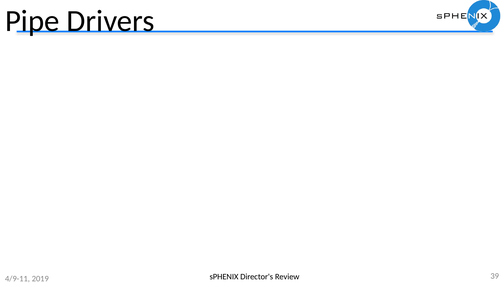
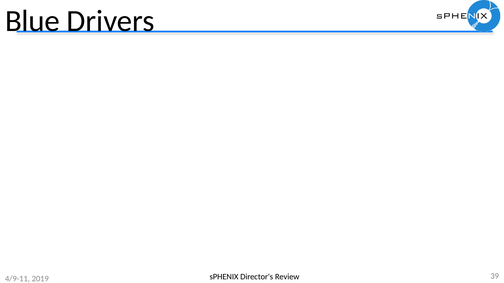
Pipe: Pipe -> Blue (32, 21)
